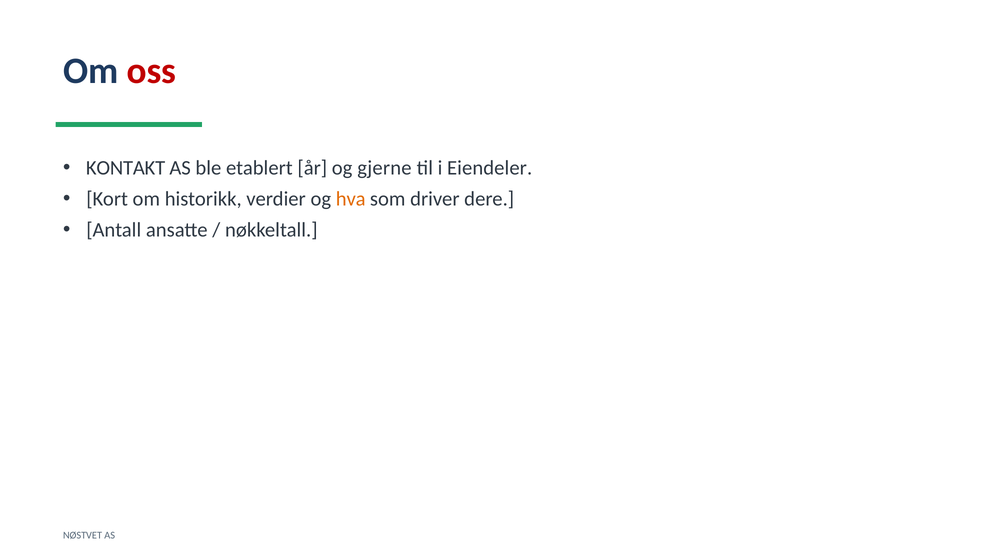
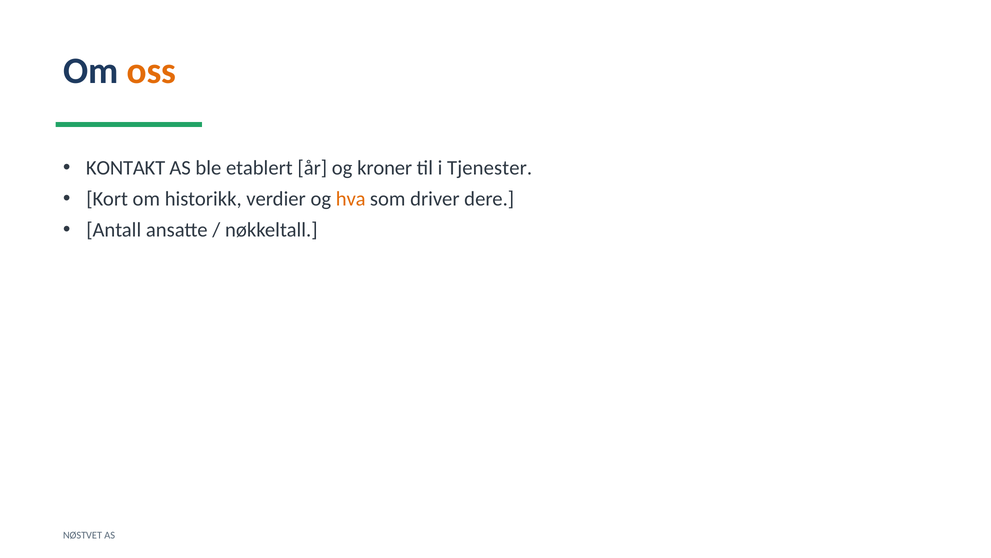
oss colour: red -> orange (151, 71)
gjerne: gjerne -> kroner (385, 168)
Eiendeler: Eiendeler -> Tjenester (490, 168)
